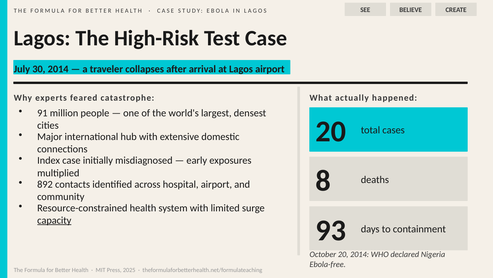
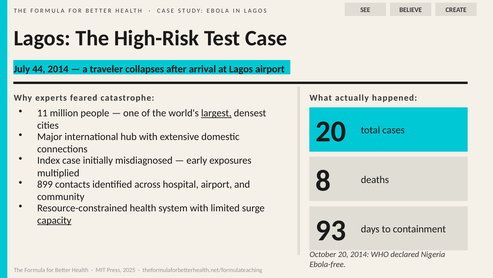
30: 30 -> 44 (39, 69)
91: 91 -> 11 (42, 113)
largest underline: none -> present (216, 113)
892: 892 -> 899 (45, 184)
